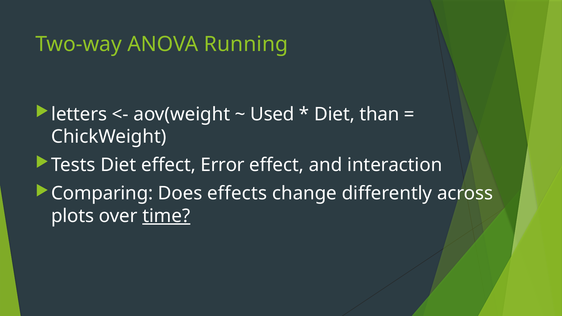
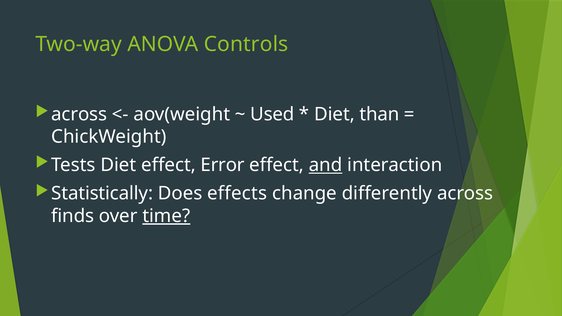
Running: Running -> Controls (246, 44)
letters: letters -> across (79, 114)
and underline: none -> present (326, 165)
Comparing: Comparing -> Statistically (102, 193)
plots: plots -> finds (73, 216)
